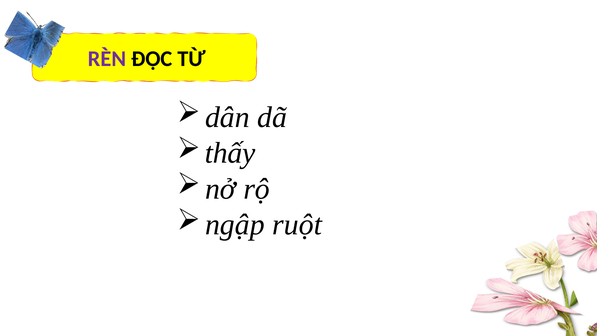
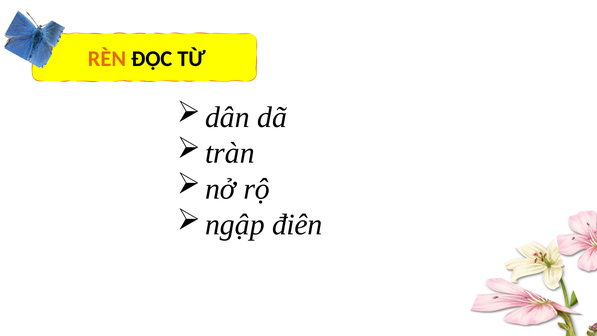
RÈN colour: purple -> orange (107, 59)
thấy: thấy -> tràn (230, 153)
ruột: ruột -> điên (297, 225)
